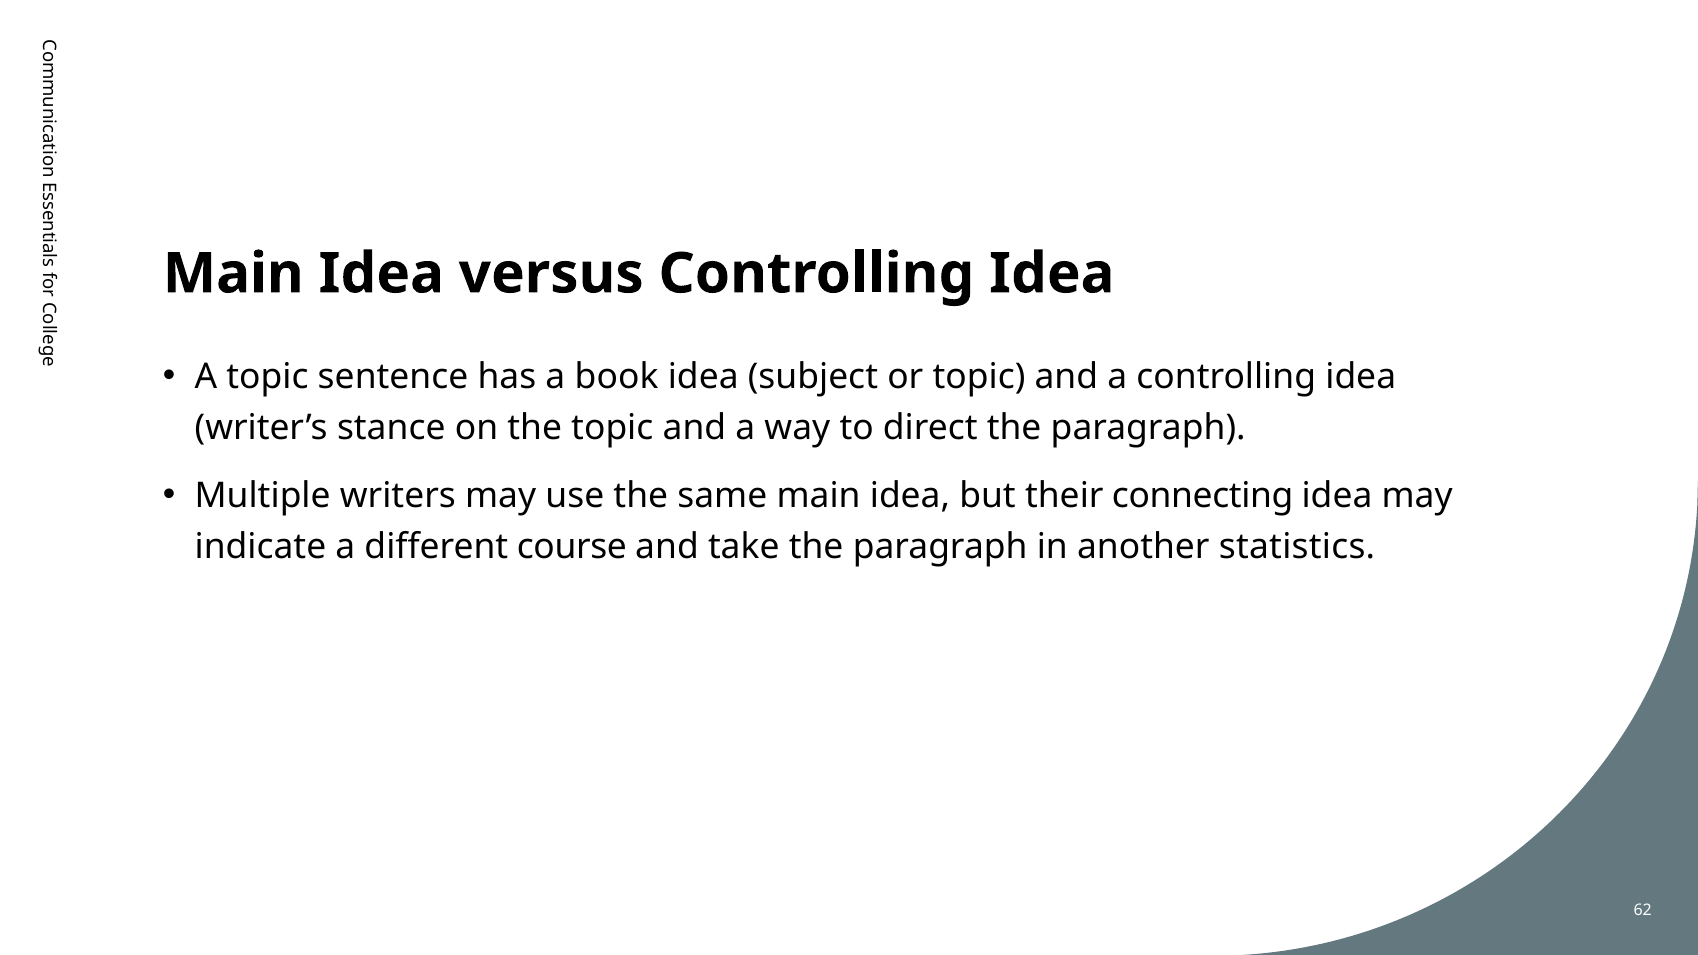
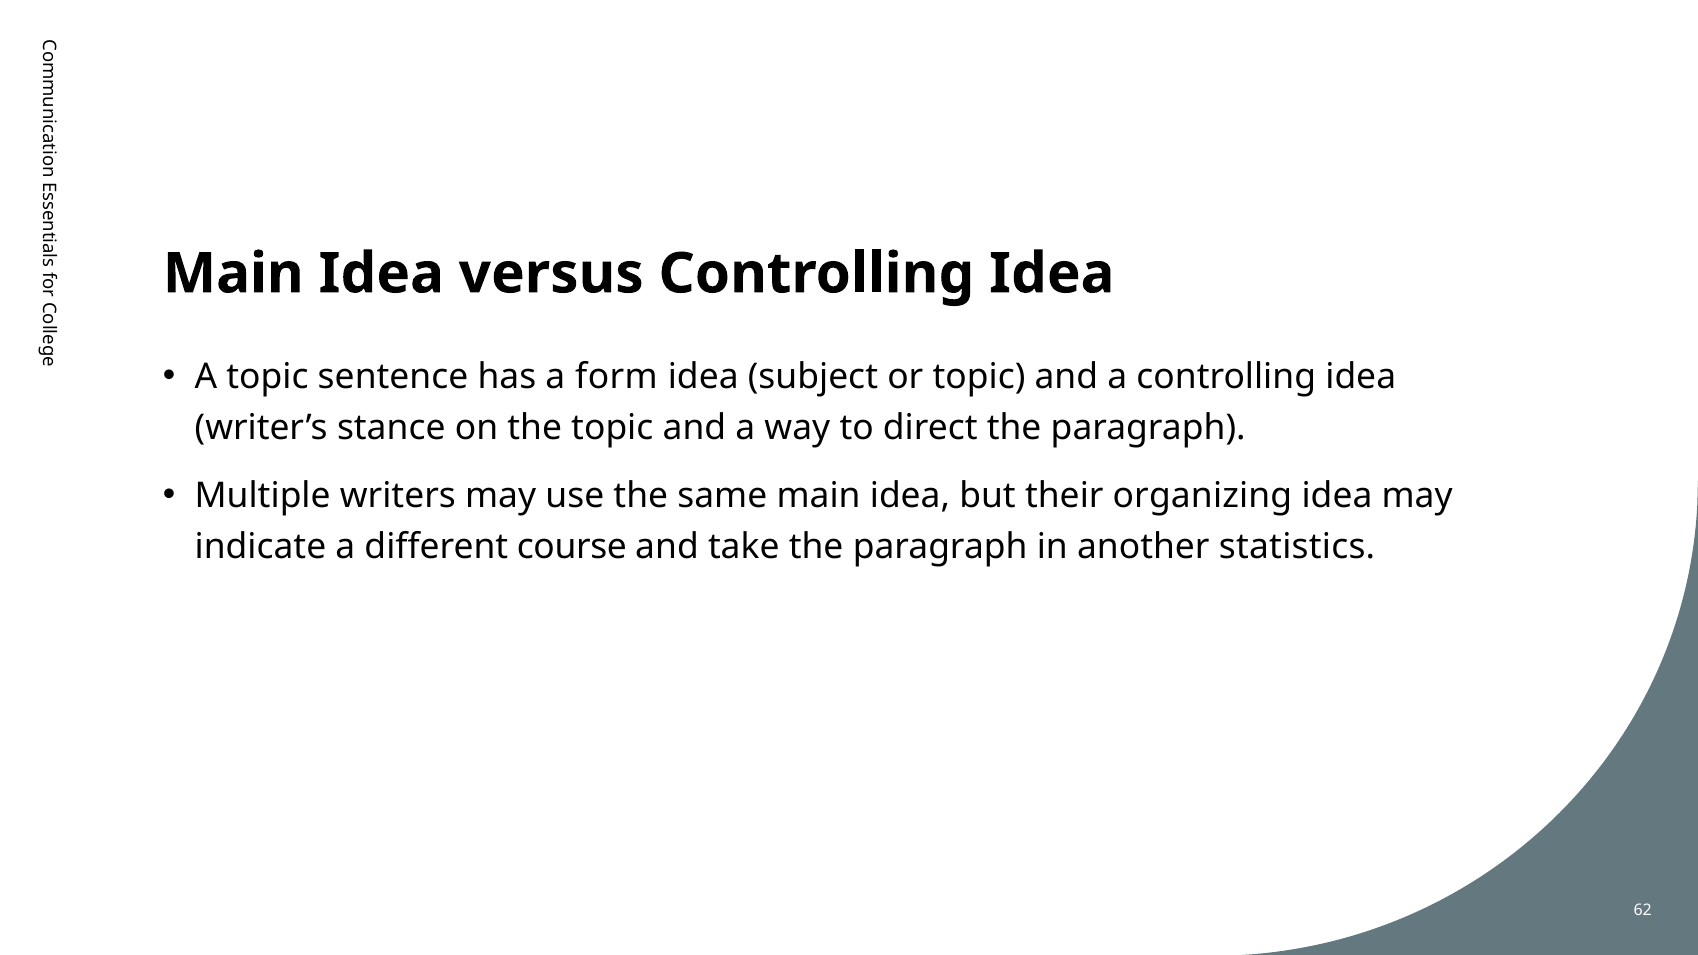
book: book -> form (616, 377)
connecting: connecting -> organizing (1202, 496)
